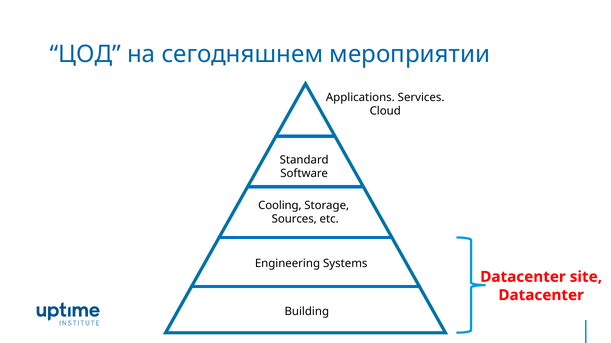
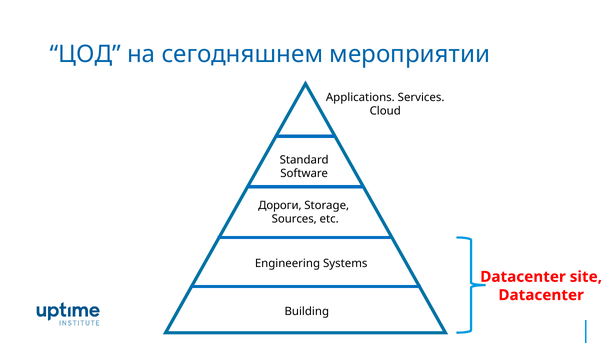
Cooling: Cooling -> Дороги (280, 206)
